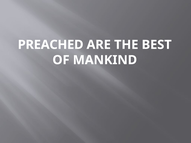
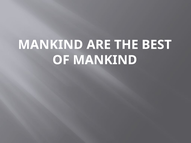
PREACHED: PREACHED -> MANKIND (50, 45)
